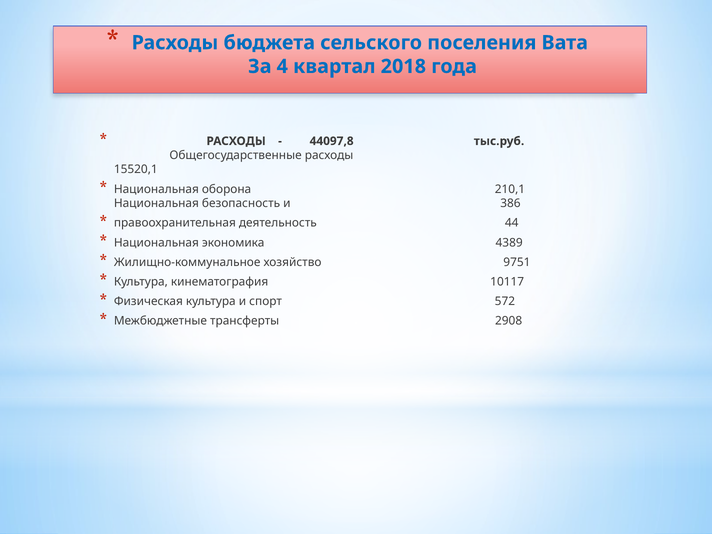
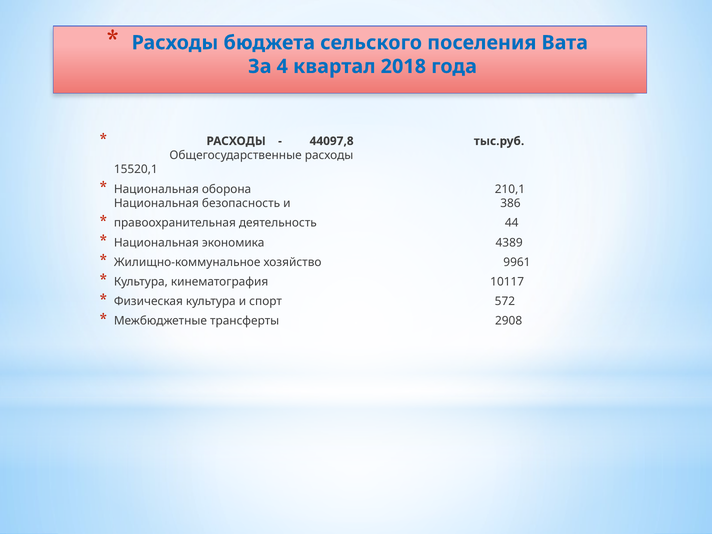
9751: 9751 -> 9961 (517, 262)
